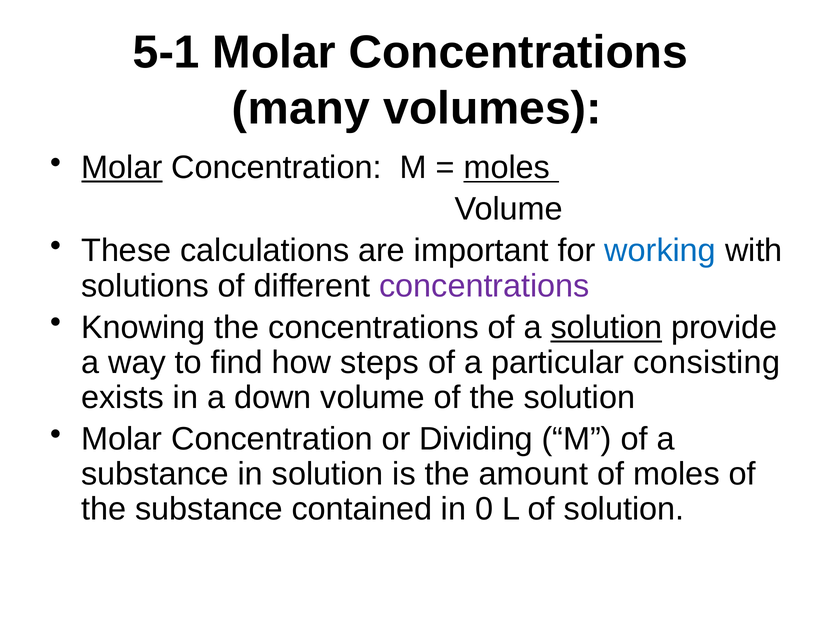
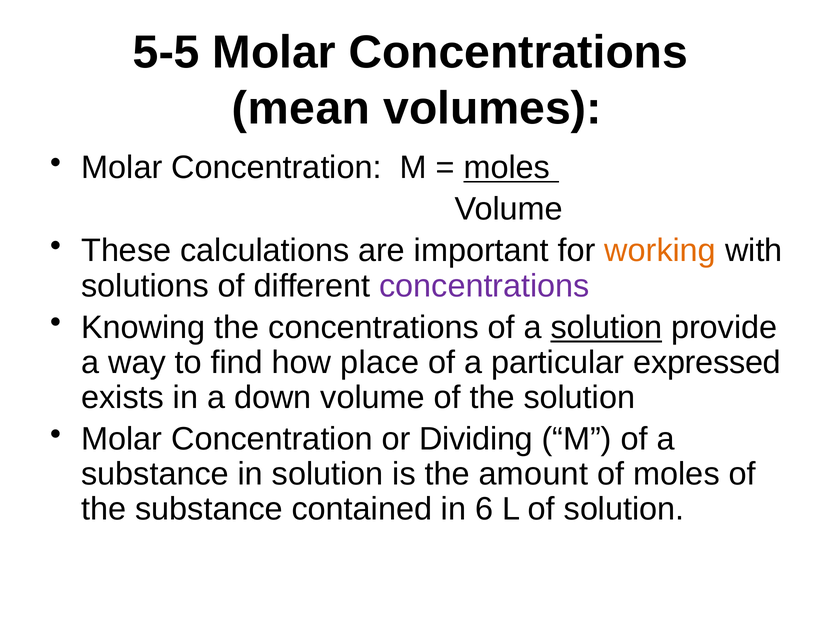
5-1: 5-1 -> 5-5 (166, 53)
many: many -> mean (301, 108)
Molar underline: present -> none (122, 167)
working colour: blue -> orange (660, 251)
steps: steps -> place (380, 362)
consisting: consisting -> expressed (707, 362)
0: 0 -> 6 (484, 509)
